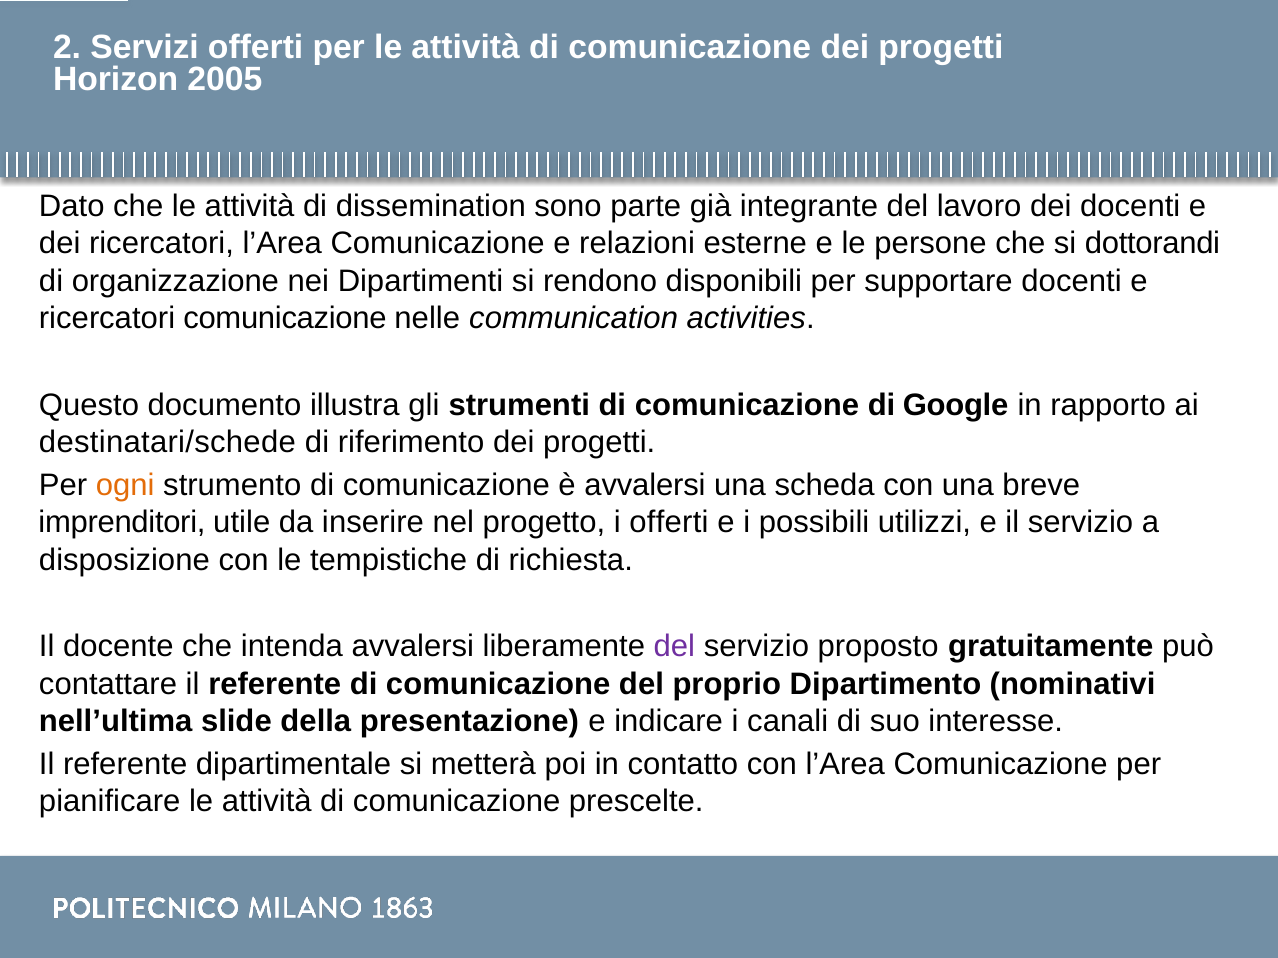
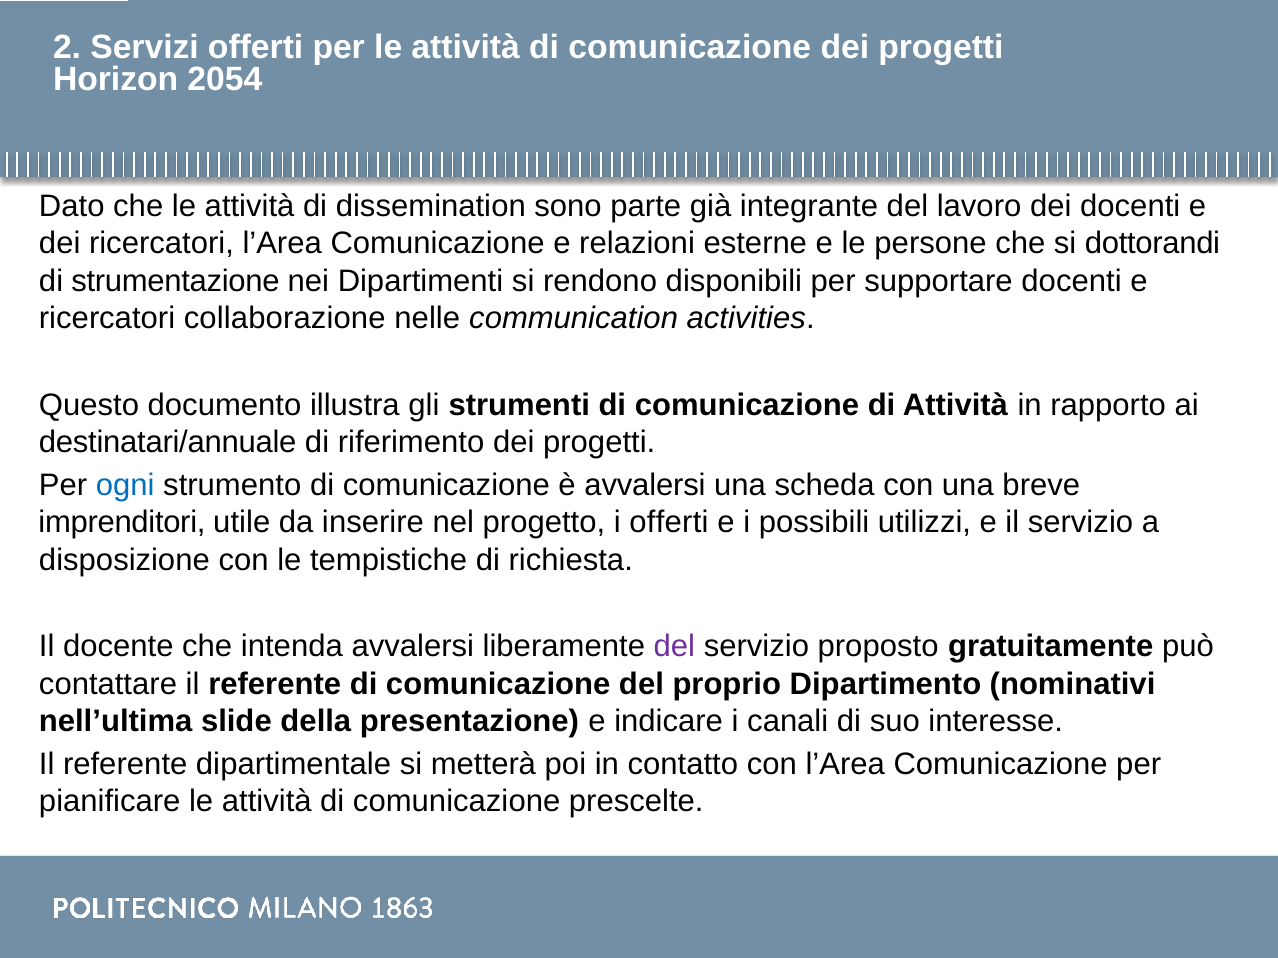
2005: 2005 -> 2054 (225, 79)
organizzazione: organizzazione -> strumentazione (175, 281)
ricercatori comunicazione: comunicazione -> collaborazione (285, 318)
di Google: Google -> Attività (955, 405)
destinatari/schede: destinatari/schede -> destinatari/annuale (168, 442)
ogni colour: orange -> blue (125, 486)
